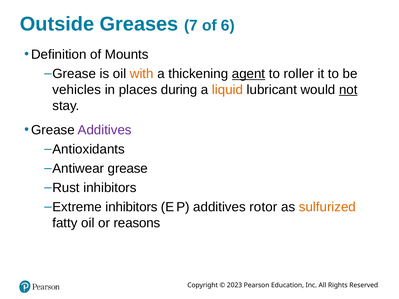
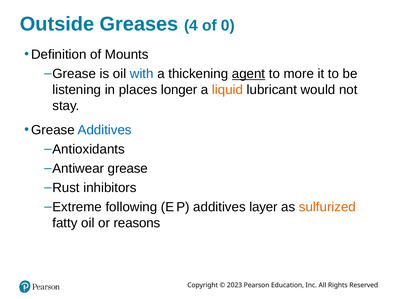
7: 7 -> 4 (191, 25)
6: 6 -> 0 (228, 25)
with colour: orange -> blue (142, 74)
roller: roller -> more (299, 74)
vehicles: vehicles -> listening (77, 90)
during: during -> longer (179, 90)
not underline: present -> none (348, 90)
Additives colour: purple -> blue (105, 130)
Extreme inhibitors: inhibitors -> following (131, 207)
rotor: rotor -> layer (264, 207)
